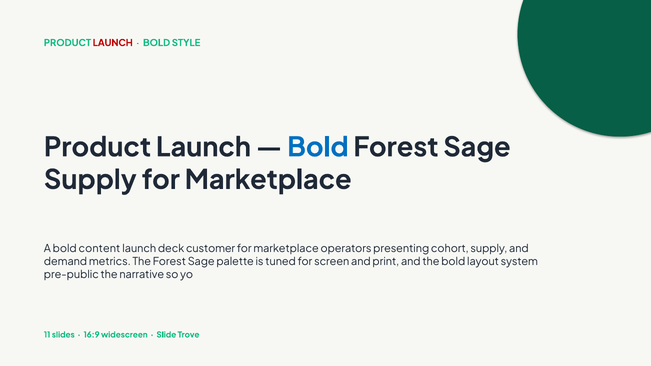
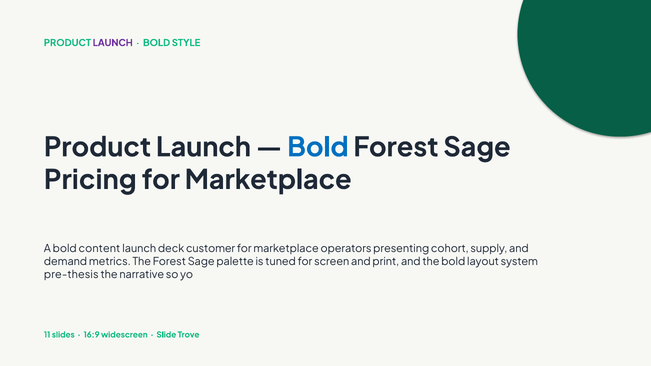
LAUNCH colour: red -> purple (113, 43)
Supply: Supply -> Pricing (90, 180)
pre-public: pre-public -> pre-thesis (71, 275)
